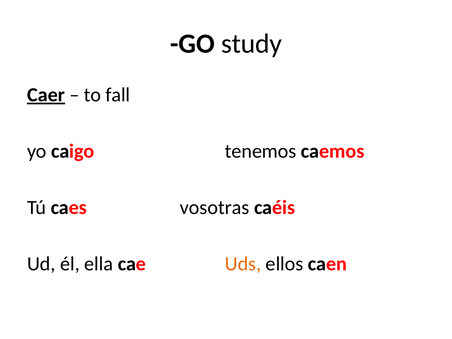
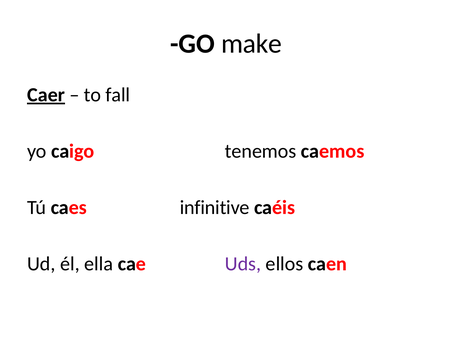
study: study -> make (252, 44)
vosotras: vosotras -> infinitive (215, 207)
Uds colour: orange -> purple (243, 264)
